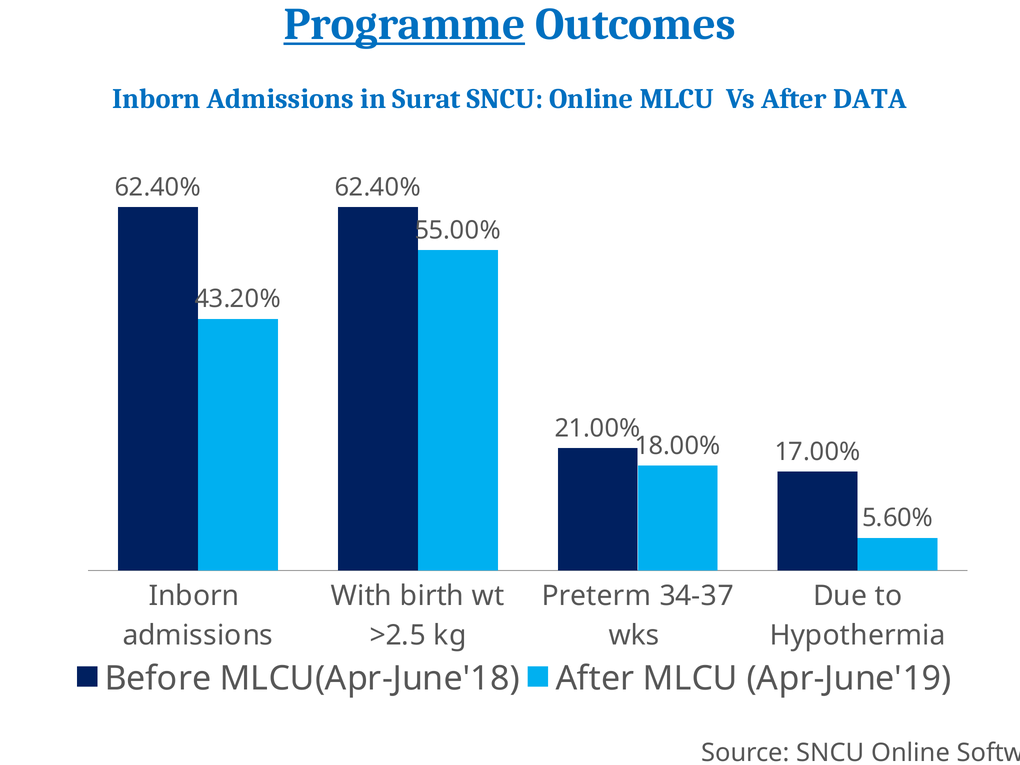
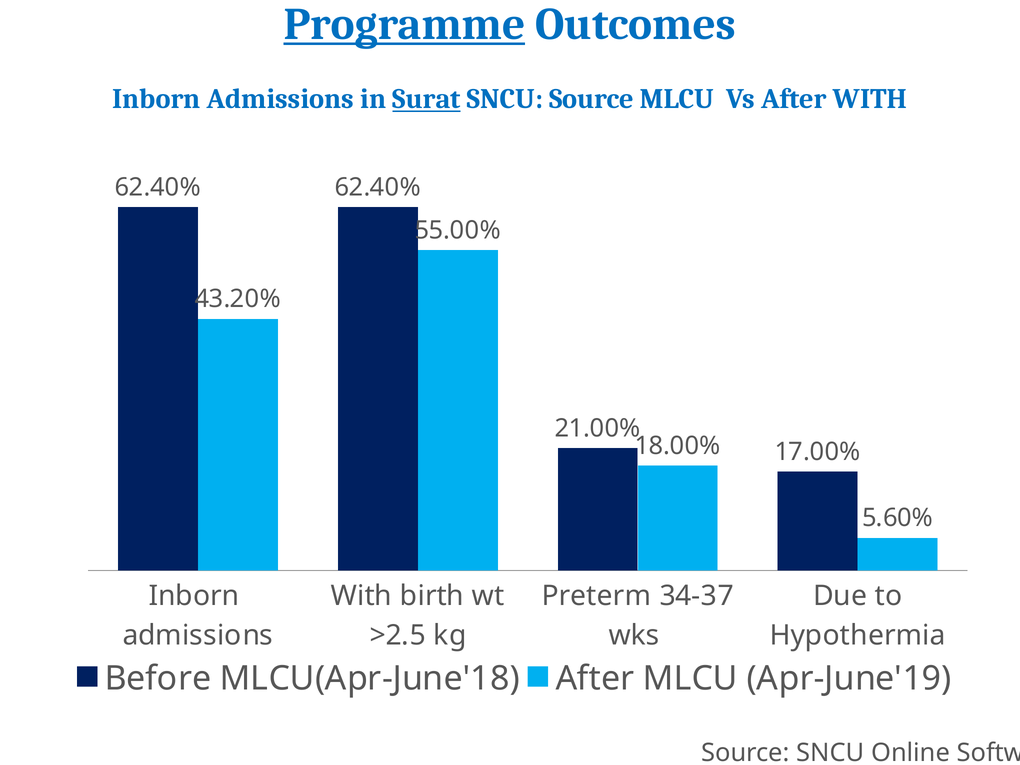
Surat underline: none -> present (427, 99)
Online: Online -> Source (591, 99)
After DATA: DATA -> WITH (870, 99)
